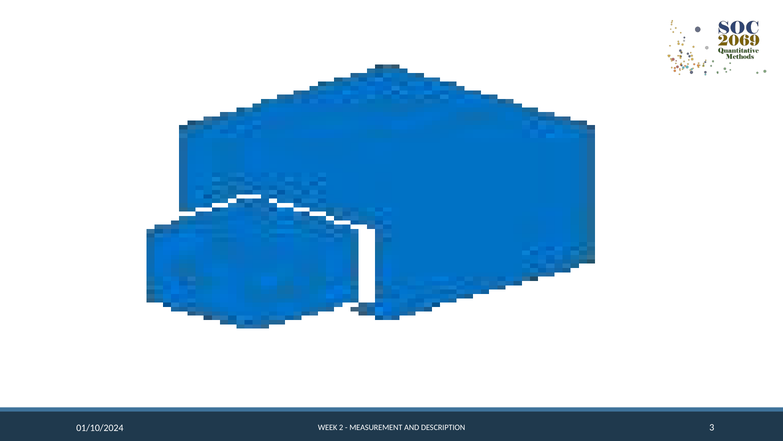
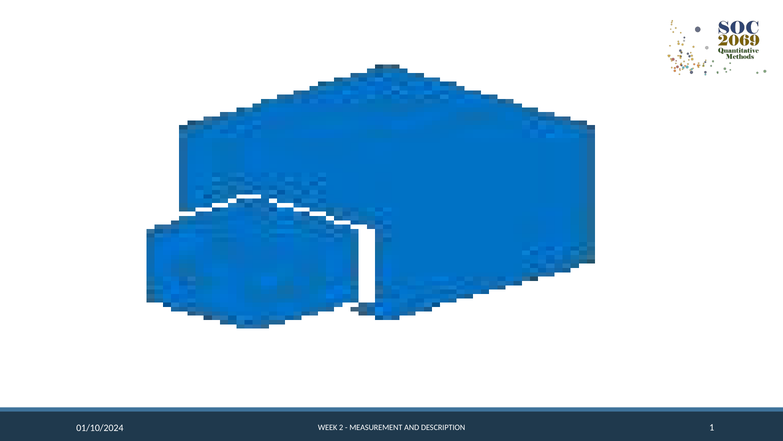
3: 3 -> 1 (712, 427)
